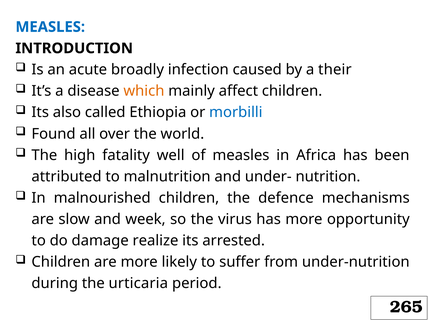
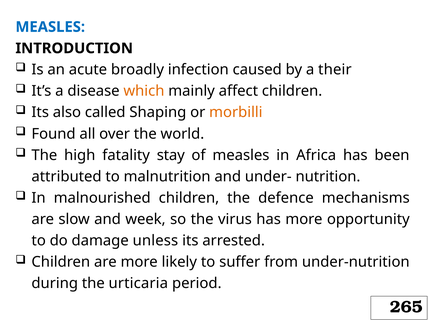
Ethiopia: Ethiopia -> Shaping (158, 112)
morbilli colour: blue -> orange (236, 112)
well: well -> stay (171, 155)
realize: realize -> unless (155, 241)
